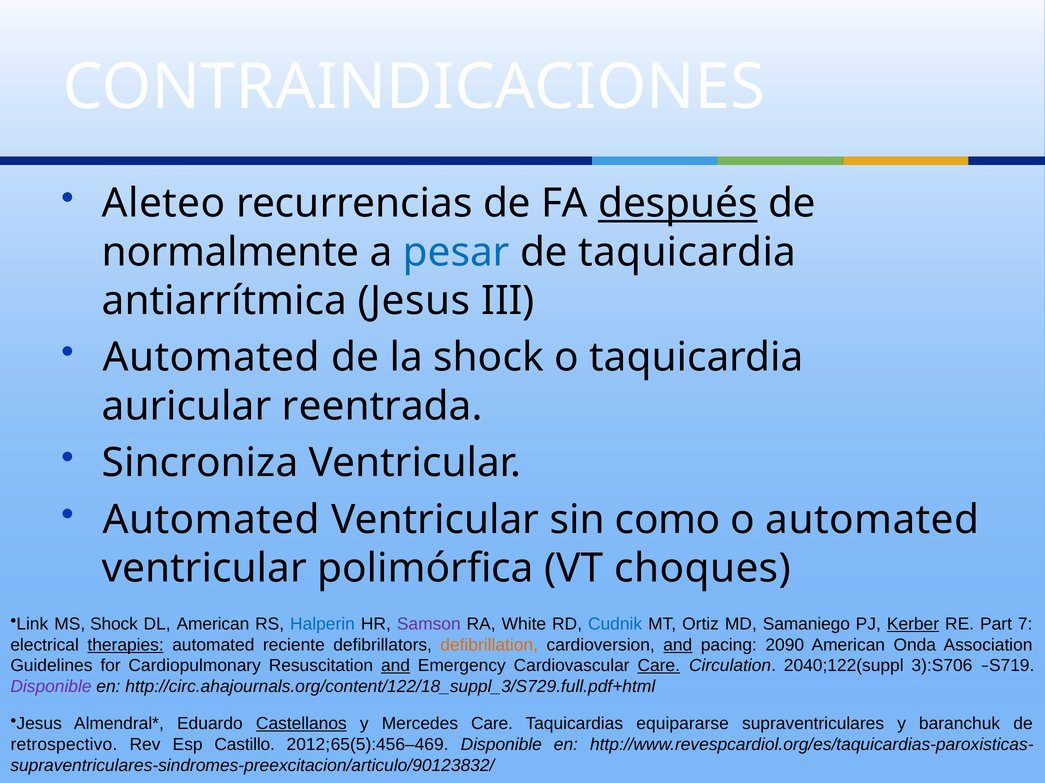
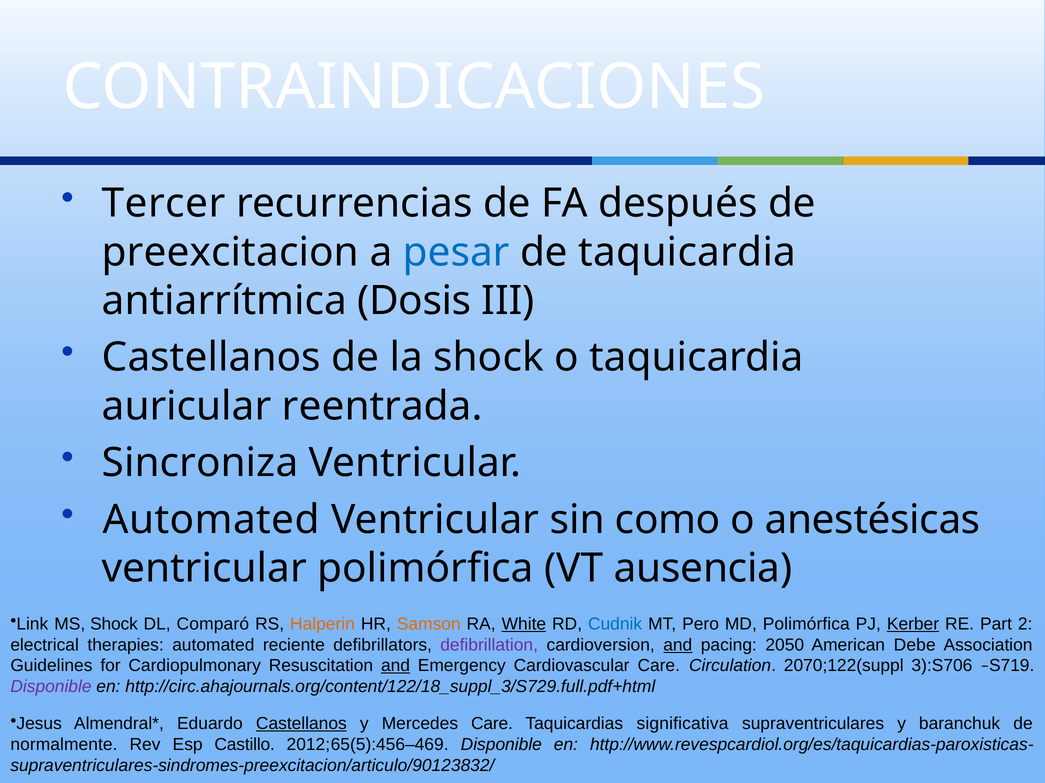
Aleteo: Aleteo -> Tercer (164, 204)
después underline: present -> none (678, 204)
normalmente: normalmente -> preexcitacion (230, 252)
antiarrítmica Jesus: Jesus -> Dosis (414, 301)
Automated: Automated -> Castellanos (211, 358)
o automated: automated -> anestésicas (873, 520)
choques: choques -> ausencia (703, 569)
DL American: American -> Comparó (213, 625)
Halperin colour: blue -> orange (322, 625)
Samson colour: purple -> orange (429, 625)
White underline: none -> present (524, 625)
Ortiz: Ortiz -> Pero (701, 625)
MD Samaniego: Samaniego -> Polimórfica (806, 625)
7: 7 -> 2 (1025, 625)
therapies underline: present -> none (126, 645)
defibrillation colour: orange -> purple (489, 645)
2090: 2090 -> 2050 (785, 645)
Onda: Onda -> Debe (915, 645)
Care underline: present -> none (659, 666)
2040;122(suppl: 2040;122(suppl -> 2070;122(suppl (844, 666)
equipararse: equipararse -> significativa (683, 724)
retrospectivo: retrospectivo -> normalmente (64, 745)
